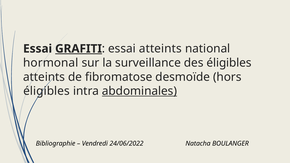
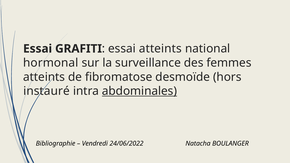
GRAFITI underline: present -> none (79, 49)
des éligibles: éligibles -> femmes (229, 63)
éligibles: éligibles -> instauré (46, 91)
